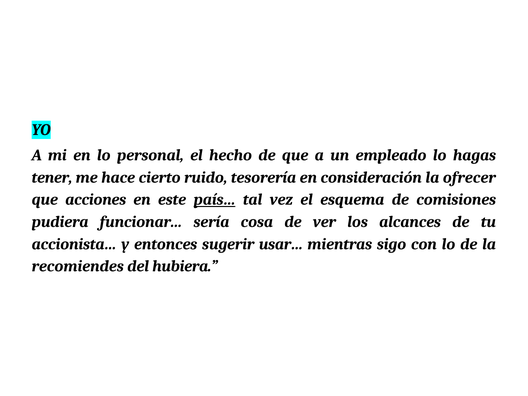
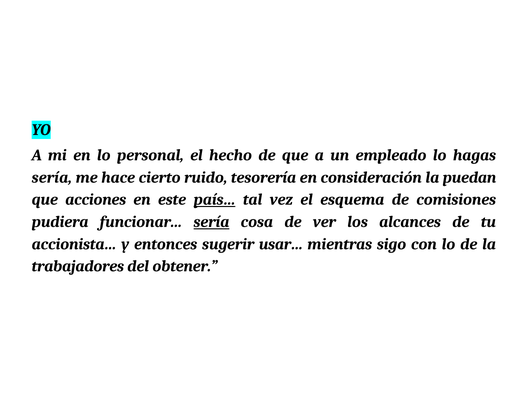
tener: tener -> sería (52, 177)
ofrecer: ofrecer -> puedan (469, 177)
sería underline: none -> present (211, 222)
recomiendes: recomiendes -> trabajadores (78, 266)
hubiera: hubiera -> obtener (185, 266)
